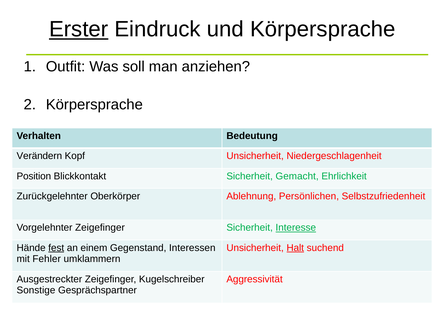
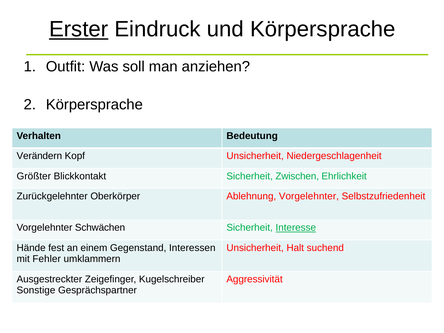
Position: Position -> Größter (34, 176)
Gemacht: Gemacht -> Zwischen (297, 176)
Ablehnung Persönlichen: Persönlichen -> Vorgelehnter (309, 196)
Vorgelehnter Zeigefinger: Zeigefinger -> Schwächen (100, 228)
fest underline: present -> none (56, 248)
Halt underline: present -> none (295, 248)
